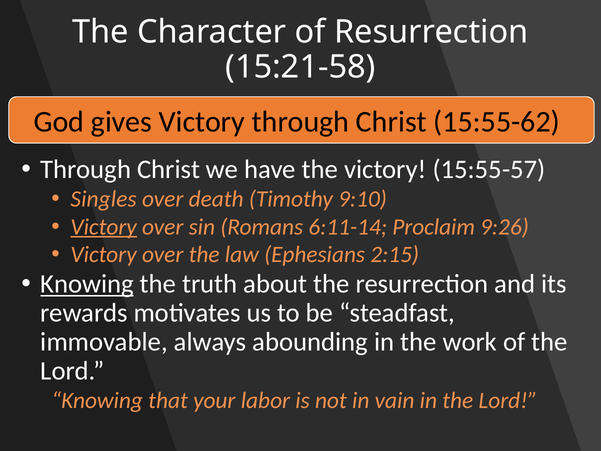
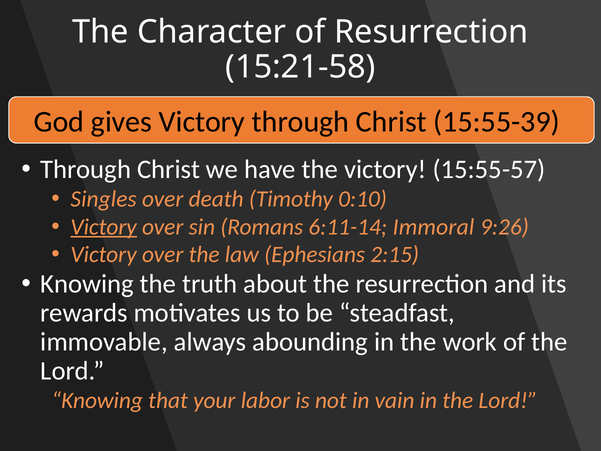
15:55-62: 15:55-62 -> 15:55-39 (497, 122)
9:10: 9:10 -> 0:10 (363, 199)
Proclaim: Proclaim -> Immoral (433, 227)
Knowing underline: present -> none (87, 284)
